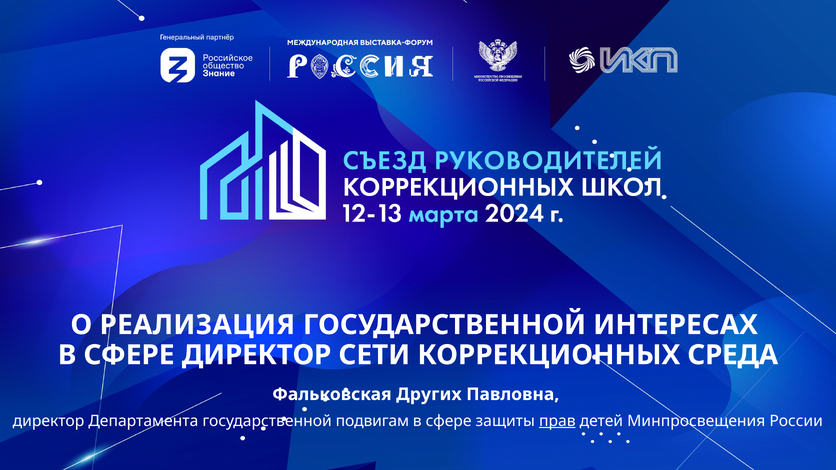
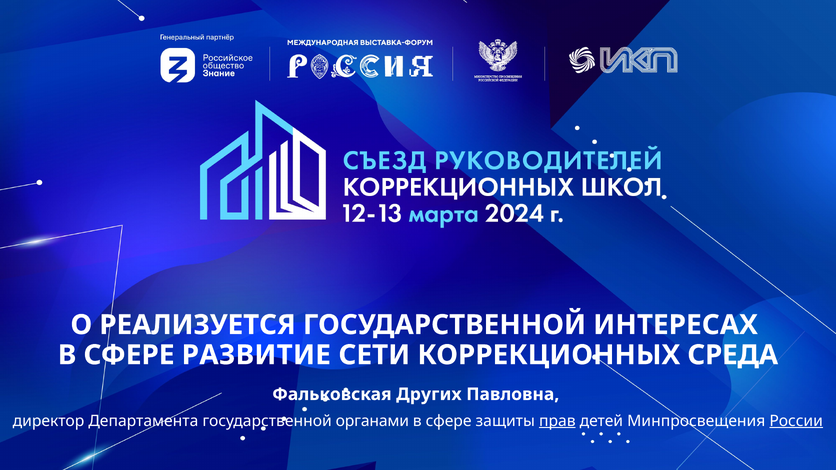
РЕАЛИЗАЦИЯ: РЕАЛИЗАЦИЯ -> РЕАЛИЗУЕТСЯ (198, 325)
СФЕРЕ ДИРЕКТОР: ДИРЕКТОР -> РАЗВИТИЕ (256, 355)
подвигам: подвигам -> органами (372, 421)
России underline: none -> present (796, 421)
